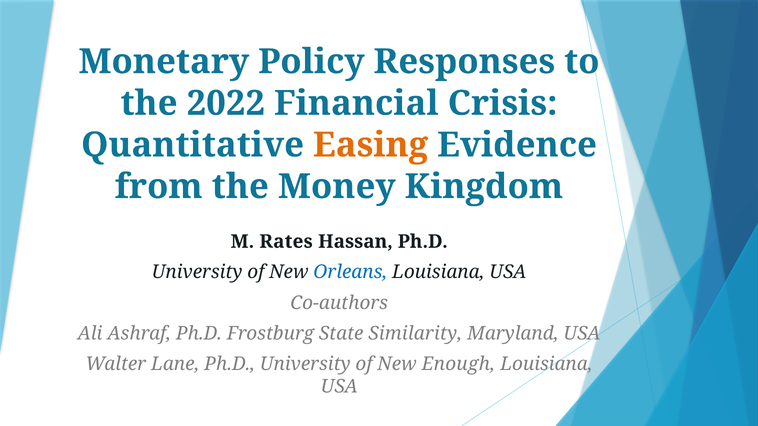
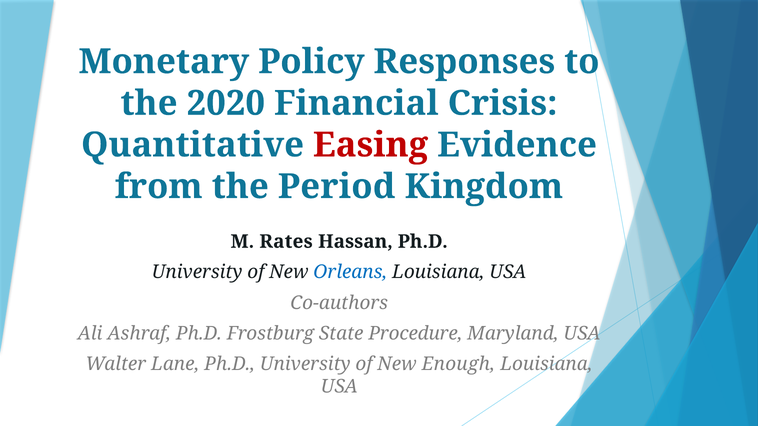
2022: 2022 -> 2020 (226, 103)
Easing colour: orange -> red (371, 145)
Money: Money -> Period (337, 187)
Similarity: Similarity -> Procedure (415, 334)
